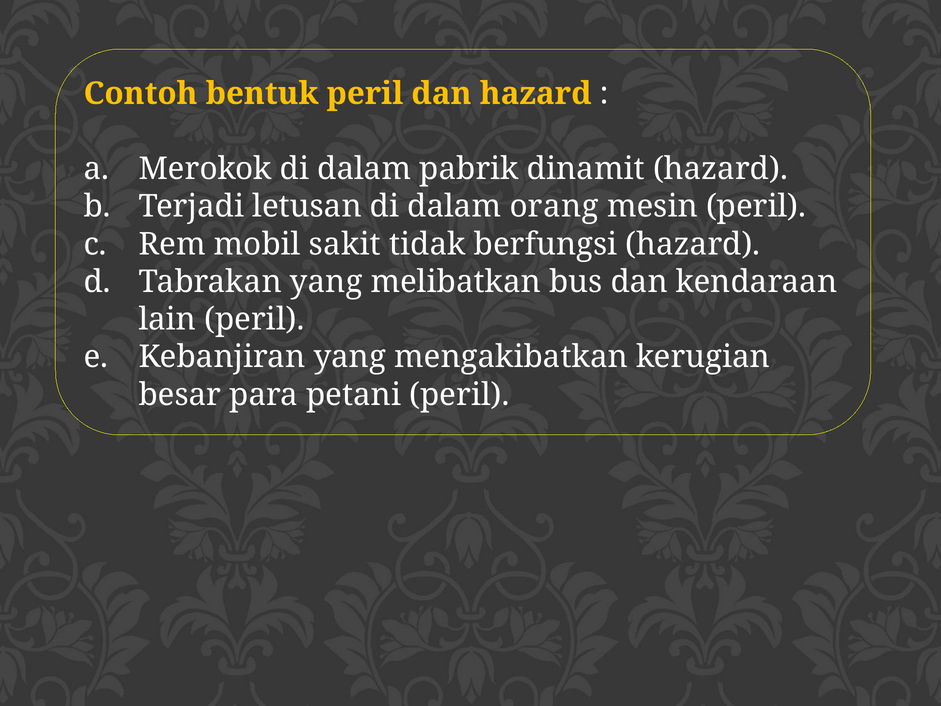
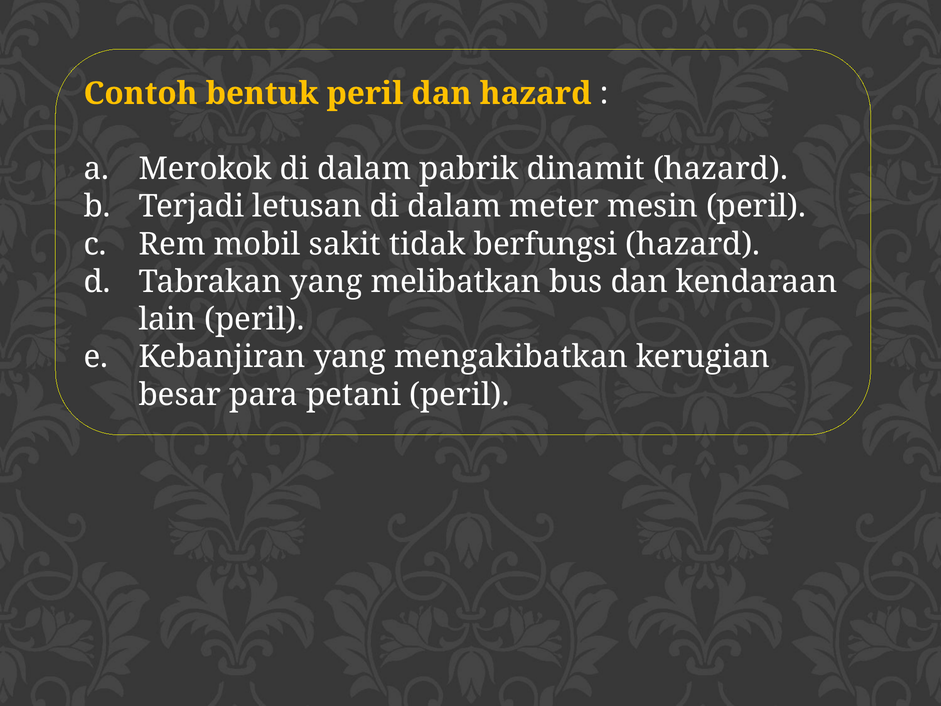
orang: orang -> meter (554, 206)
